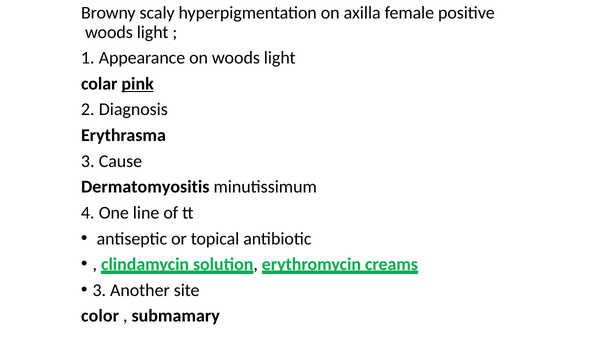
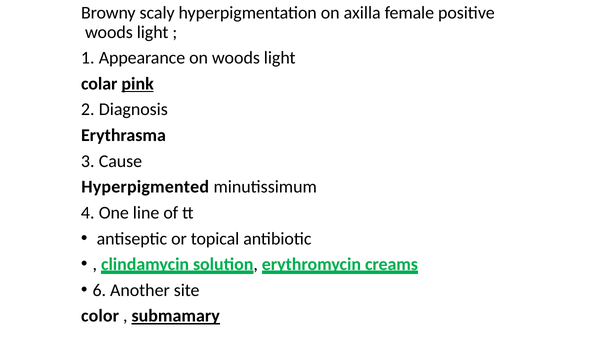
Dermatomyositis: Dermatomyositis -> Hyperpigmented (145, 187)
3: 3 -> 6 (99, 290)
submamary underline: none -> present (176, 316)
